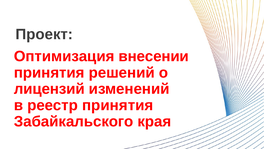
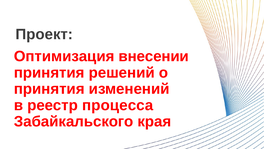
лицензий: лицензий -> принятия (49, 89)
реестр принятия: принятия -> процесса (118, 105)
